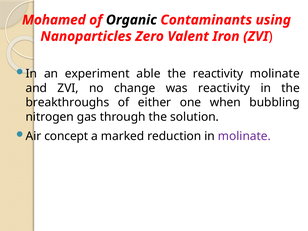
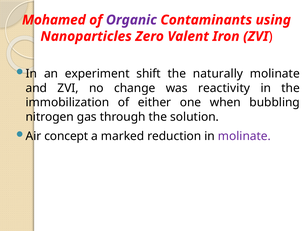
Organic colour: black -> purple (131, 20)
able: able -> shift (149, 74)
the reactivity: reactivity -> naturally (218, 74)
breakthroughs: breakthroughs -> immobilization (67, 102)
